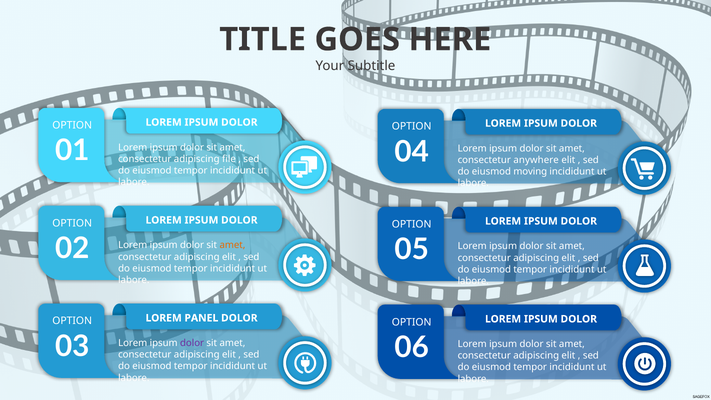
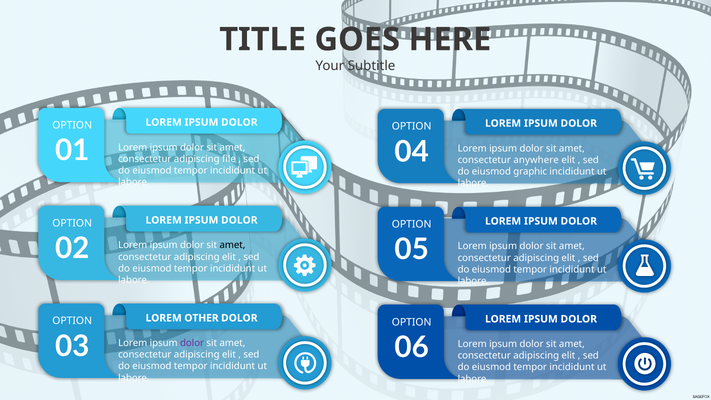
moving: moving -> graphic (530, 172)
amet colour: orange -> black (232, 245)
PANEL: PANEL -> OTHER (201, 318)
